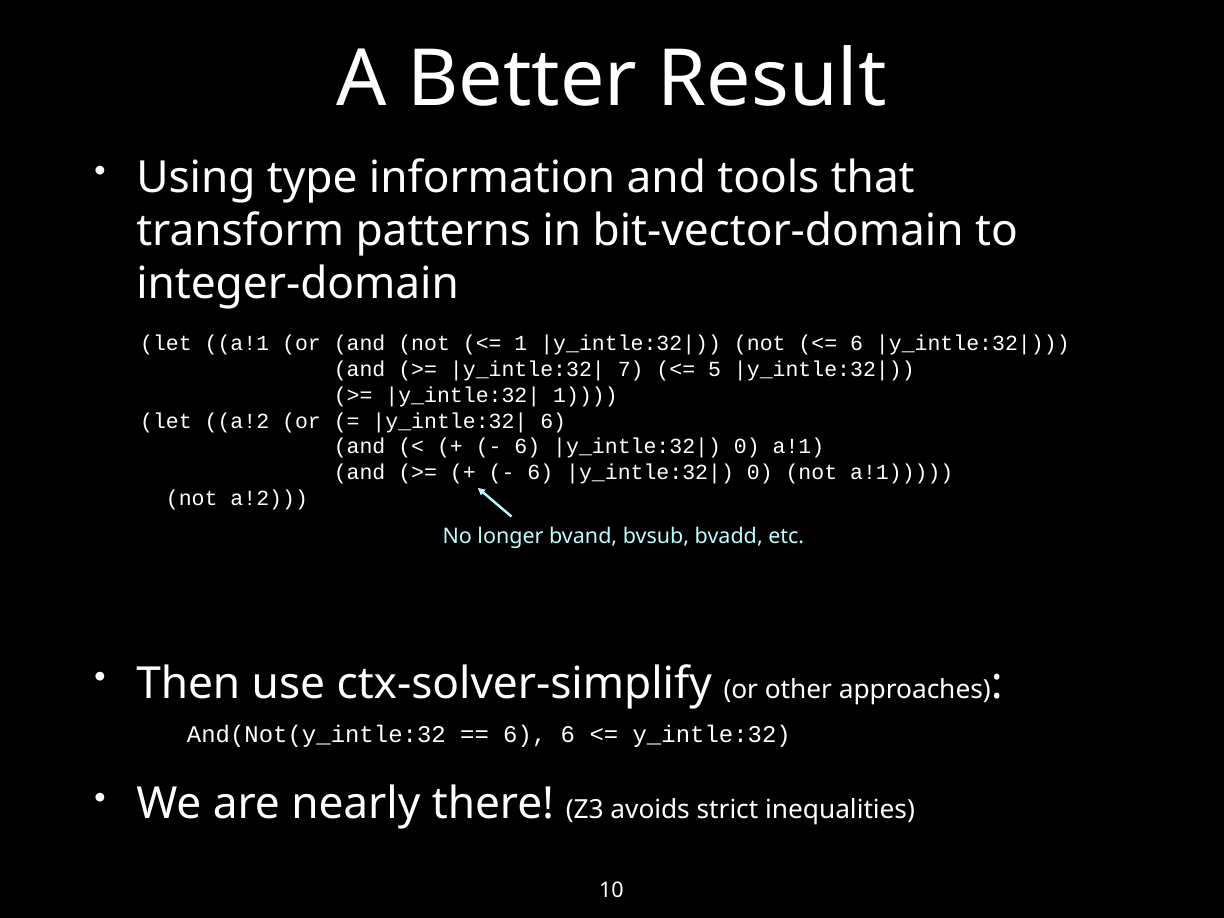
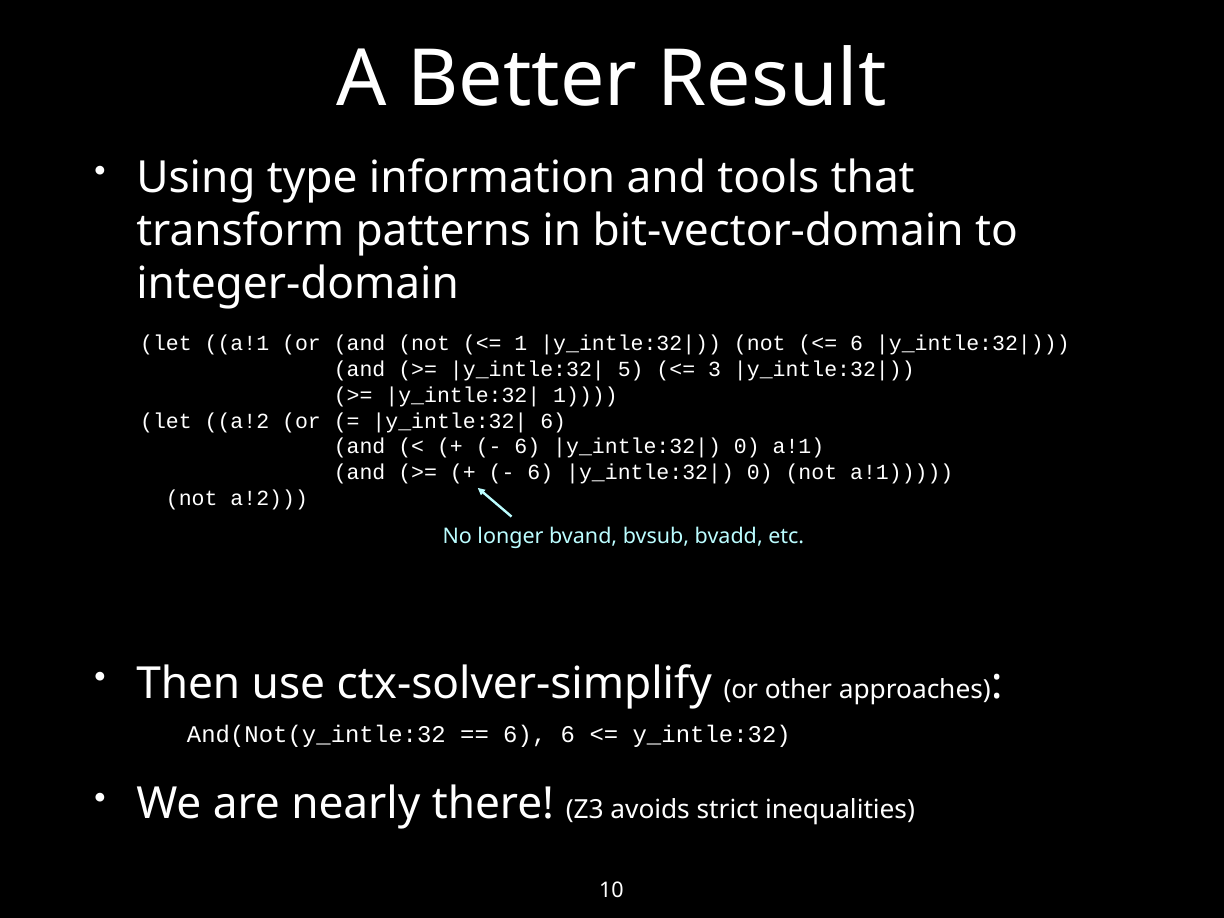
7: 7 -> 5 (631, 369)
5: 5 -> 3 (715, 369)
